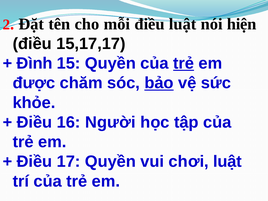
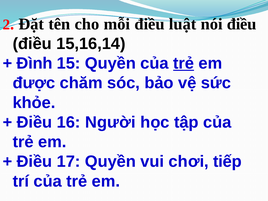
nói hiện: hiện -> điều (242, 24)
15,17,17: 15,17,17 -> 15,16,14 (91, 44)
bảo underline: present -> none (159, 83)
chơi luật: luật -> tiếp (227, 162)
